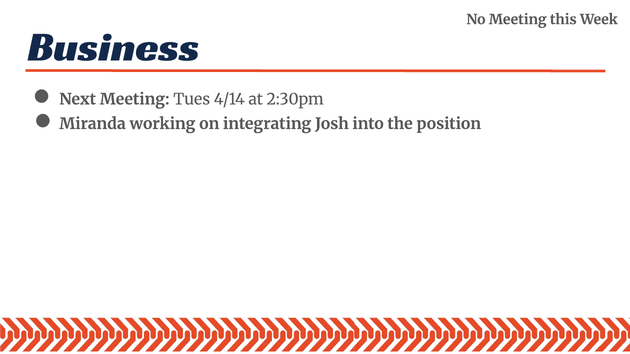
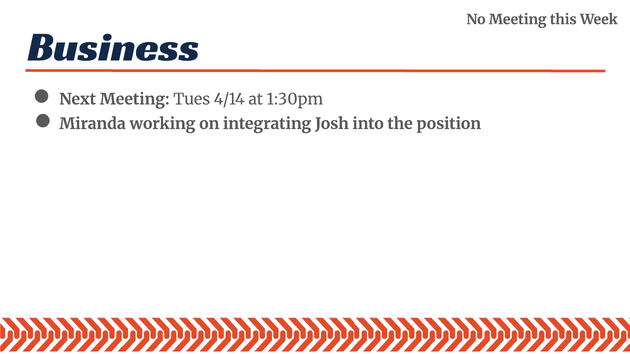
2:30pm: 2:30pm -> 1:30pm (295, 99)
